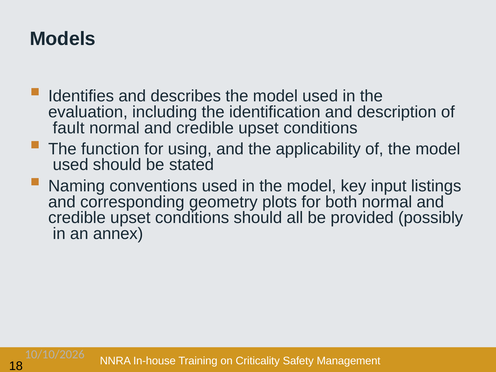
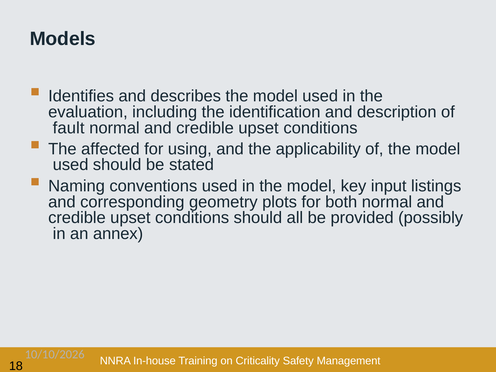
function: function -> affected (110, 149)
